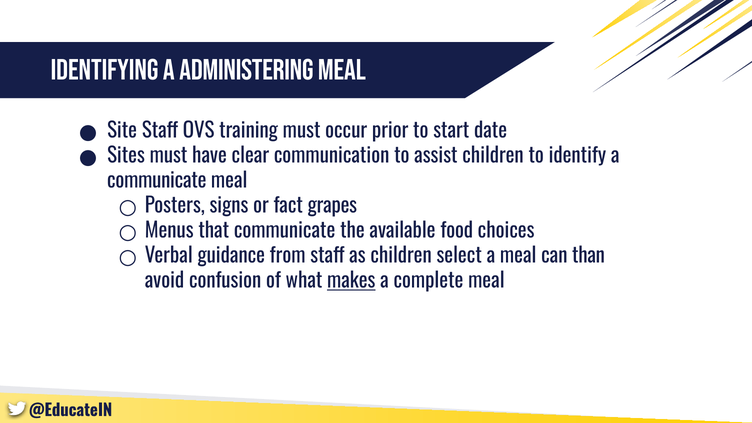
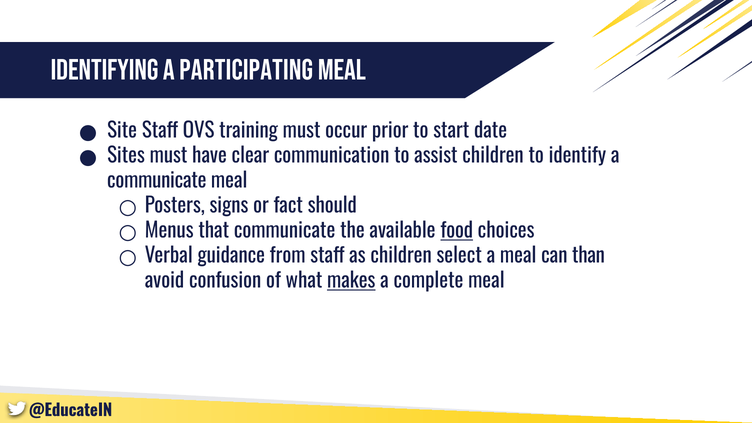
administering: administering -> participating (246, 70)
grapes: grapes -> should (332, 206)
food underline: none -> present (457, 231)
